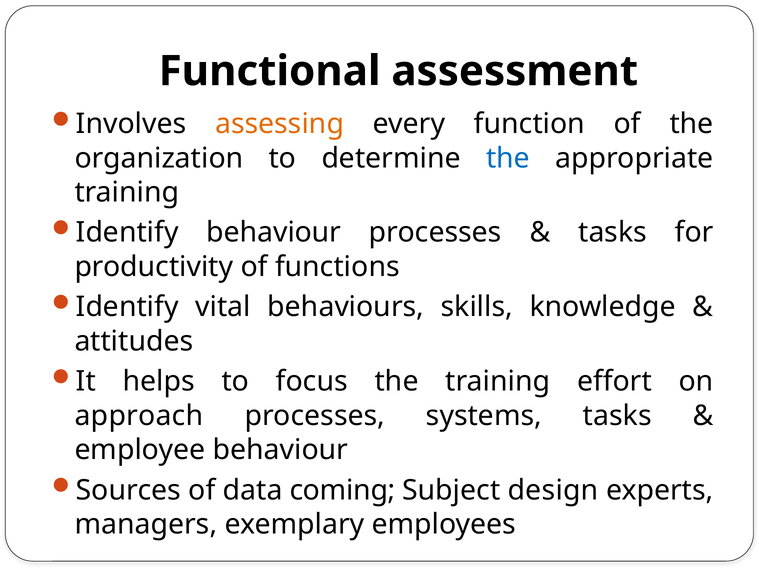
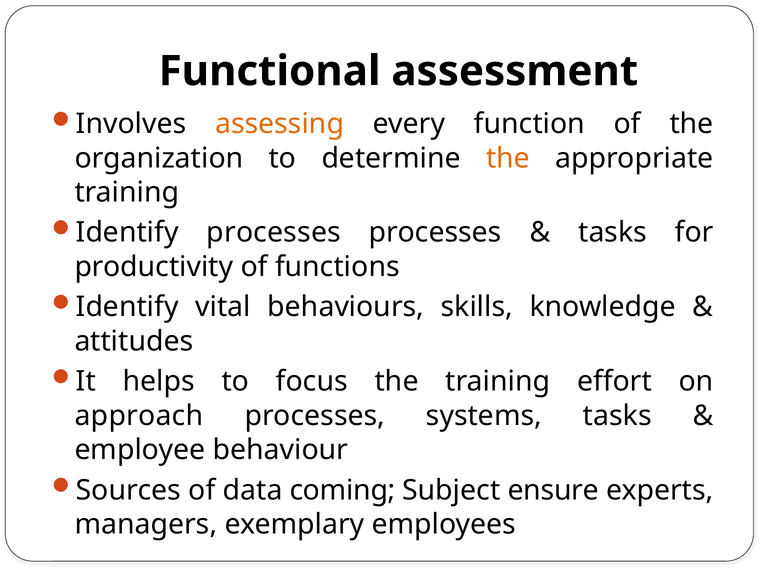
the colour: blue -> orange (508, 158)
Identify behaviour: behaviour -> processes (274, 233)
design: design -> ensure (553, 490)
